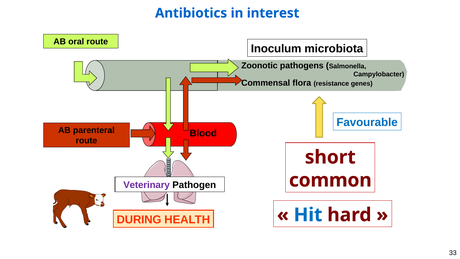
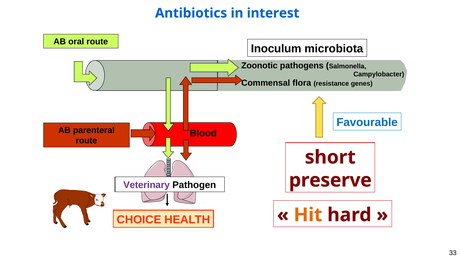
common: common -> preserve (330, 180)
Hit colour: blue -> orange (308, 215)
DURING: DURING -> CHOICE (139, 219)
